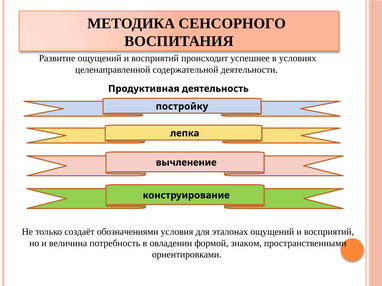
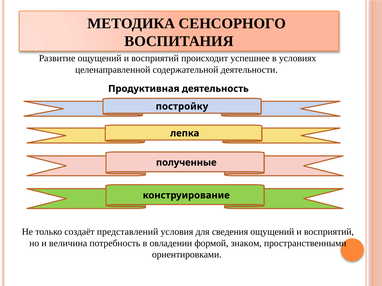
вычленение: вычленение -> полученные (186, 163)
обозначениями: обозначениями -> представлений (128, 232)
эталонах: эталонах -> сведения (230, 232)
